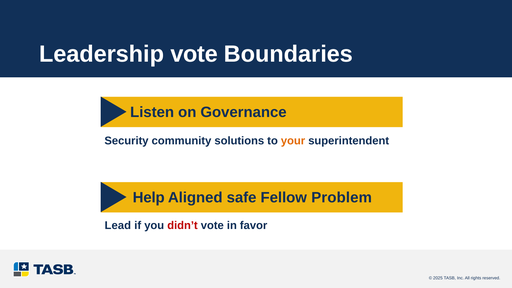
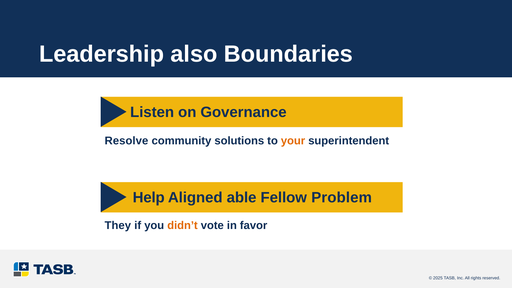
Leadership vote: vote -> also (194, 54)
Security: Security -> Resolve (126, 141)
safe: safe -> able (242, 197)
Lead: Lead -> They (118, 225)
didn’t colour: red -> orange (182, 225)
